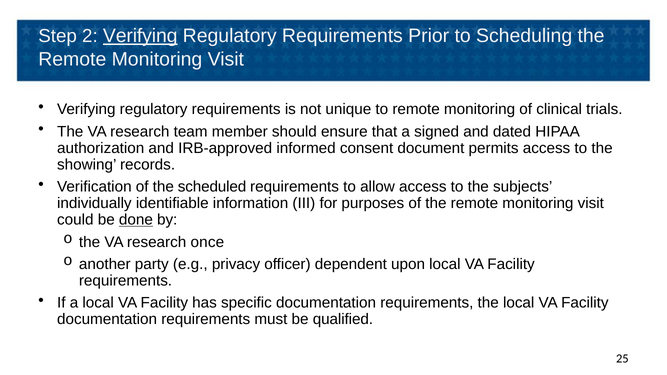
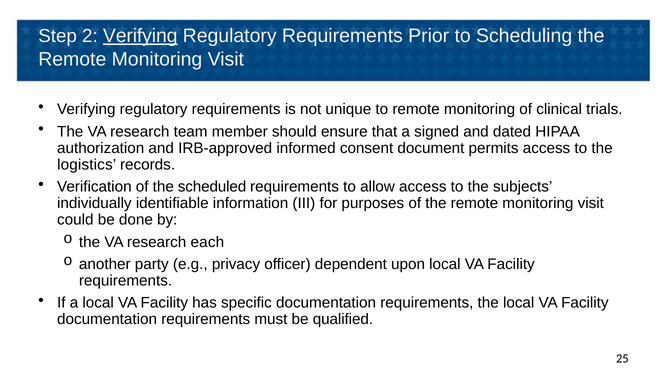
showing: showing -> logistics (87, 165)
done underline: present -> none (136, 220)
once: once -> each (207, 242)
